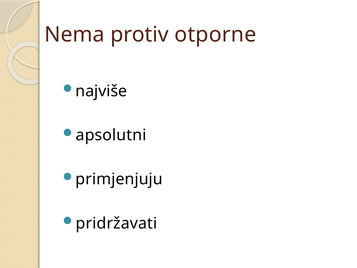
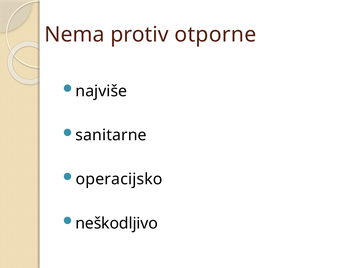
apsolutni: apsolutni -> sanitarne (111, 135)
primjenjuju: primjenjuju -> operacijsko (119, 179)
pridržavati: pridržavati -> neškodljivo (117, 223)
